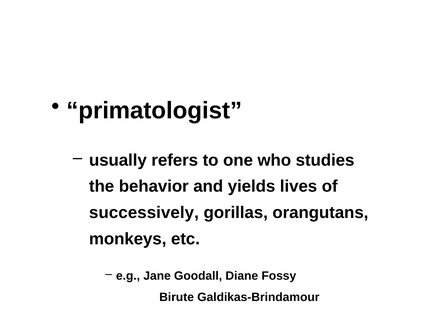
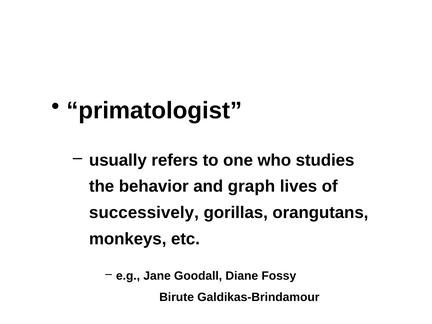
yields: yields -> graph (251, 186)
